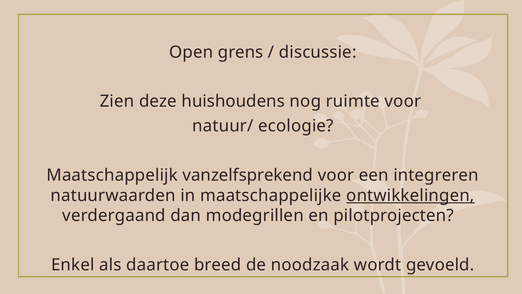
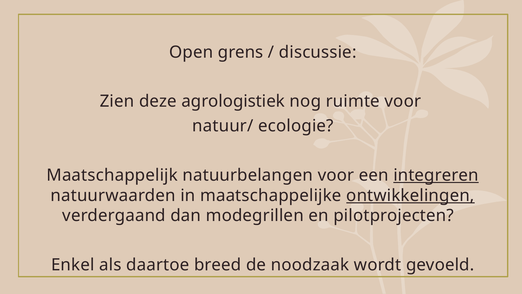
huishoudens: huishoudens -> agrologistiek (233, 101)
vanzelfsprekend: vanzelfsprekend -> natuurbelangen (248, 175)
integreren underline: none -> present (436, 175)
